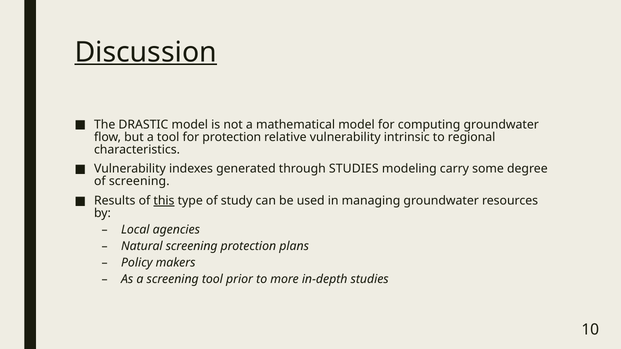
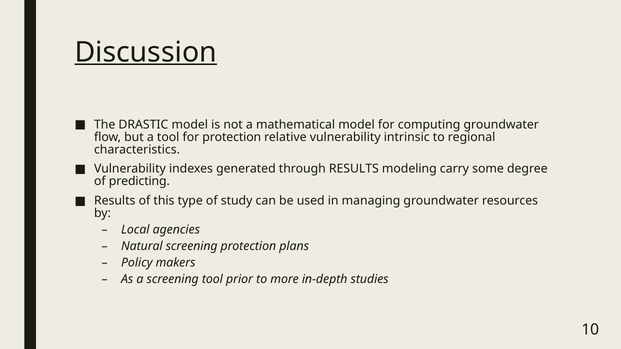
through STUDIES: STUDIES -> RESULTS (354, 169)
of screening: screening -> predicting (139, 182)
this underline: present -> none (164, 201)
